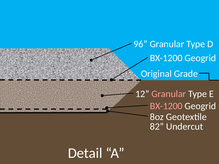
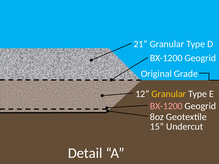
96: 96 -> 21 (141, 44)
Granular colour: pink -> yellow (169, 94)
82: 82 -> 15 (157, 127)
